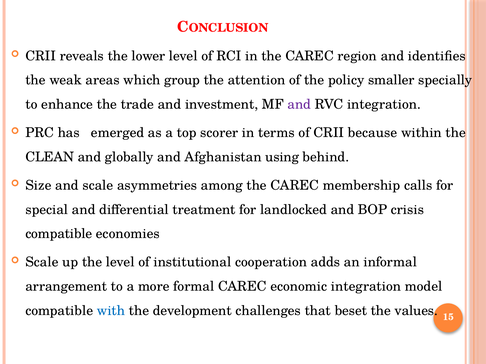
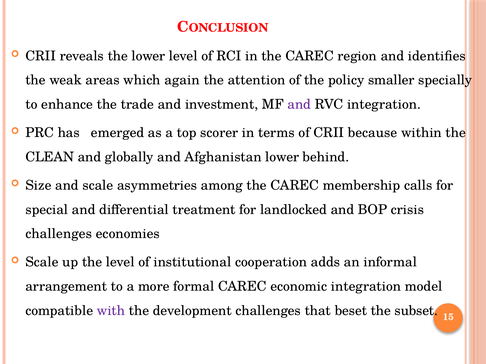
group: group -> again (182, 80)
Afghanistan using: using -> lower (282, 157)
compatible: compatible -> challenges (59, 234)
with colour: blue -> purple (111, 311)
values: values -> subset (416, 311)
